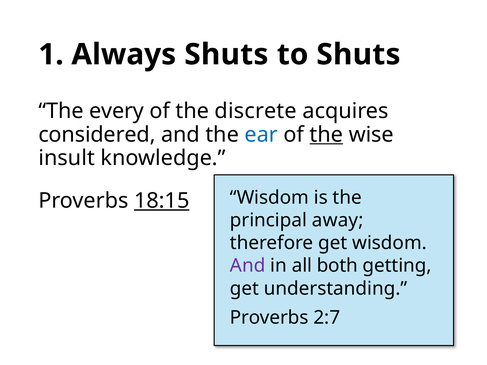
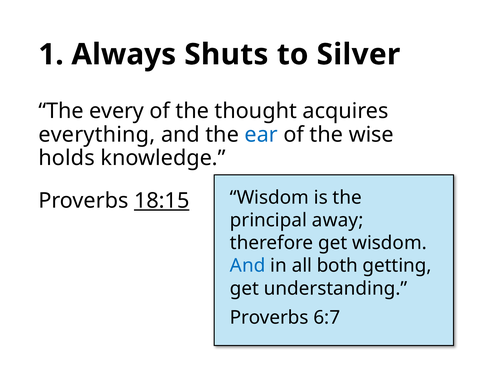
to Shuts: Shuts -> Silver (358, 55)
discrete: discrete -> thought (256, 111)
considered: considered -> everything (97, 135)
the underline: present -> none (326, 135)
insult: insult -> holds (67, 158)
And colour: purple -> blue (248, 266)
2:7: 2:7 -> 6:7 (327, 318)
